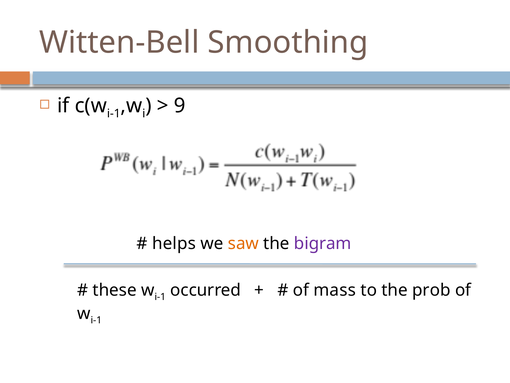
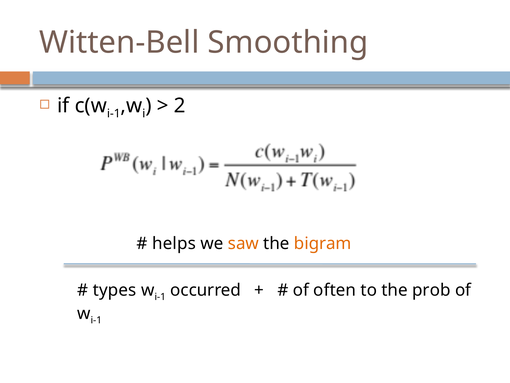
9: 9 -> 2 (180, 106)
bigram colour: purple -> orange (323, 243)
these: these -> types (115, 290)
mass: mass -> often (335, 290)
